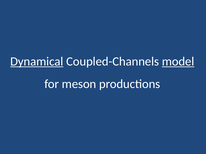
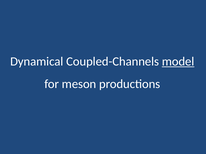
Dynamical underline: present -> none (37, 62)
